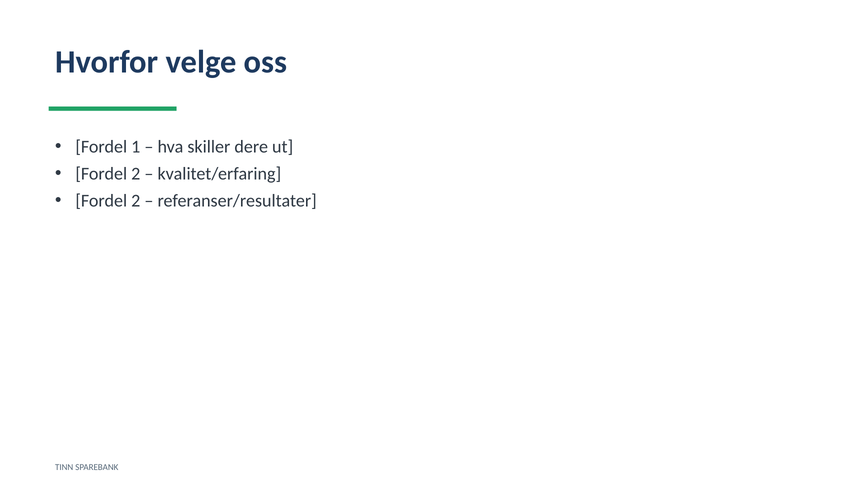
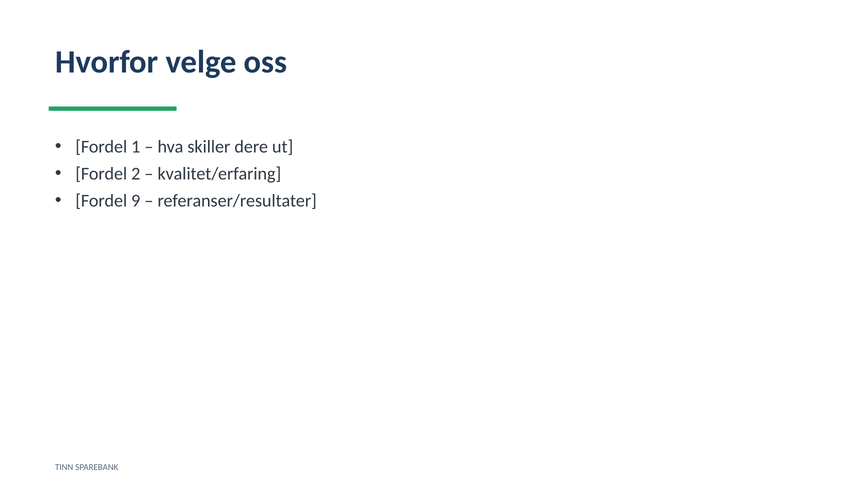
2: 2 -> 9 (136, 201)
